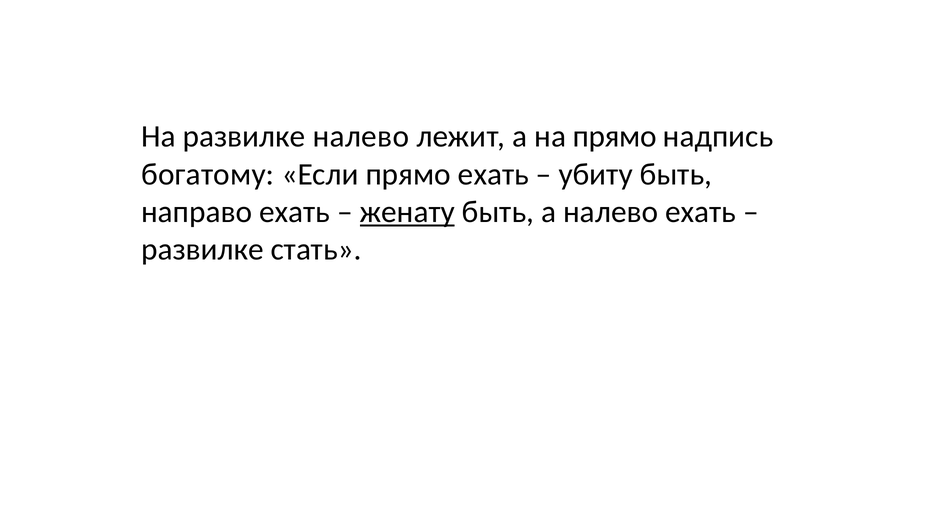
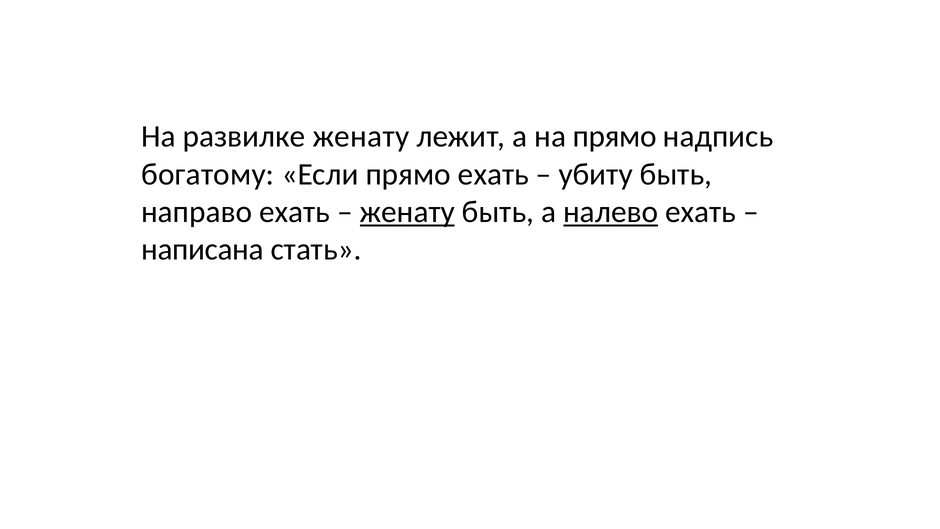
развилке налево: налево -> женату (361, 137)
налево underline: none -> present (611, 212)
развилке: развилке -> написана (203, 249)
